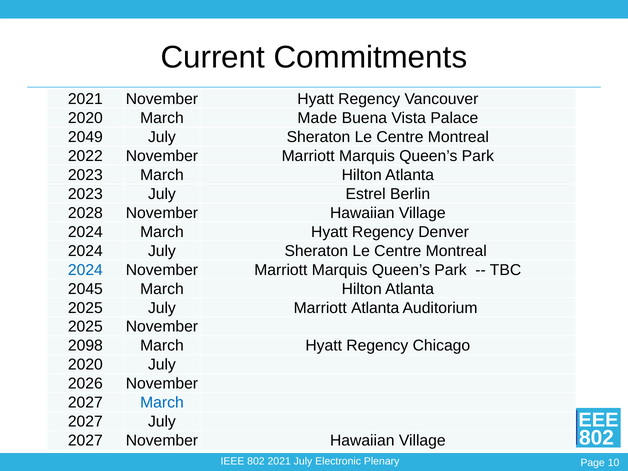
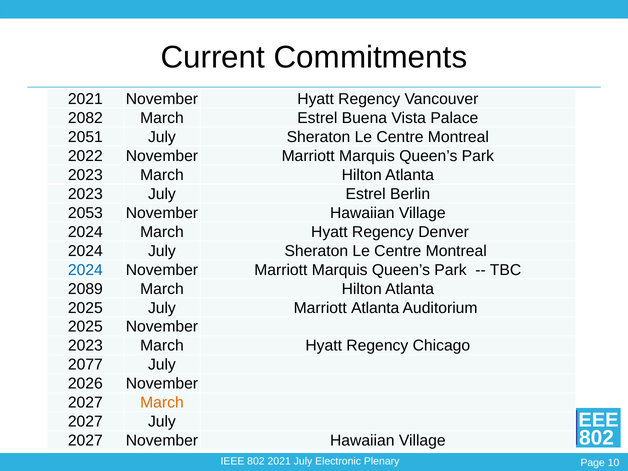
2020: 2020 -> 2082 (85, 118)
March Made: Made -> Estrel (317, 118)
2049: 2049 -> 2051 (85, 137)
2028: 2028 -> 2053 (85, 213)
2045: 2045 -> 2089 (85, 289)
2098: 2098 -> 2023 (85, 346)
2020: 2020 -> 2077 (85, 365)
March colour: blue -> orange (162, 403)
